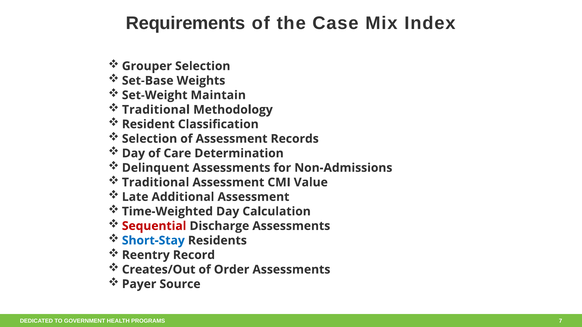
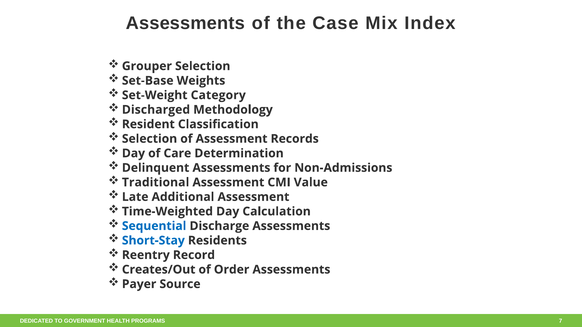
Requirements: Requirements -> Assessments (185, 23)
Maintain: Maintain -> Category (218, 95)
Traditional: Traditional -> Discharged (156, 110)
Sequential colour: red -> blue (154, 226)
